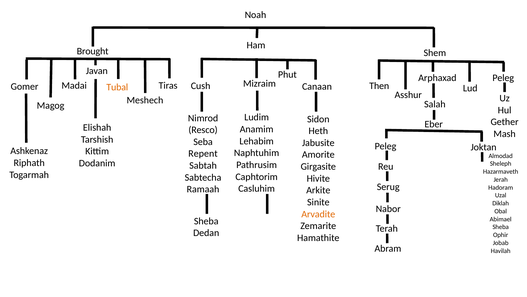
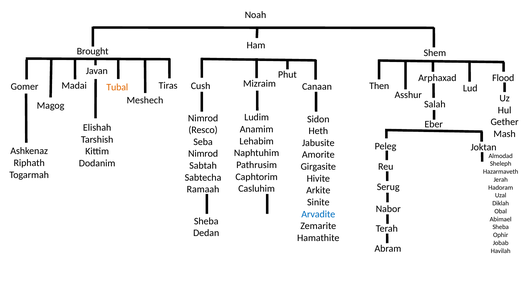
Peleg: Peleg -> Flood (503, 78)
Repent: Repent -> Nimrod (203, 153)
Arvadite colour: orange -> blue (318, 214)
